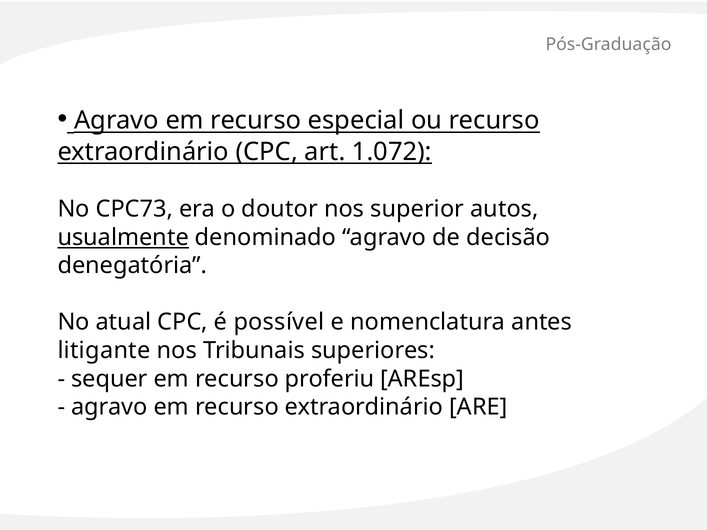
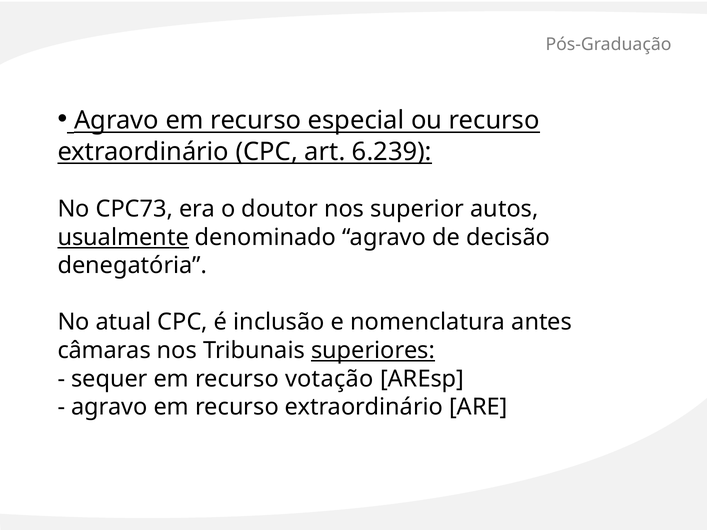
1.072: 1.072 -> 6.239 (392, 152)
possível: possível -> inclusão (279, 322)
litigante: litigante -> câmaras (104, 351)
superiores underline: none -> present (373, 351)
proferiu: proferiu -> votação (329, 379)
